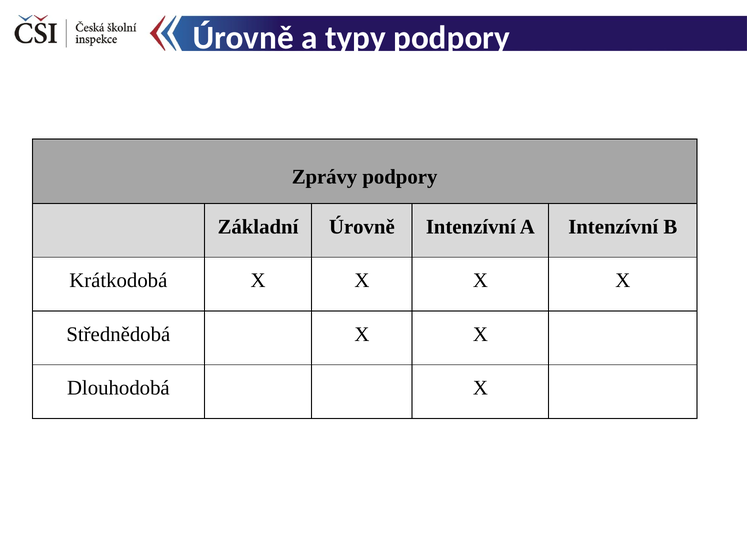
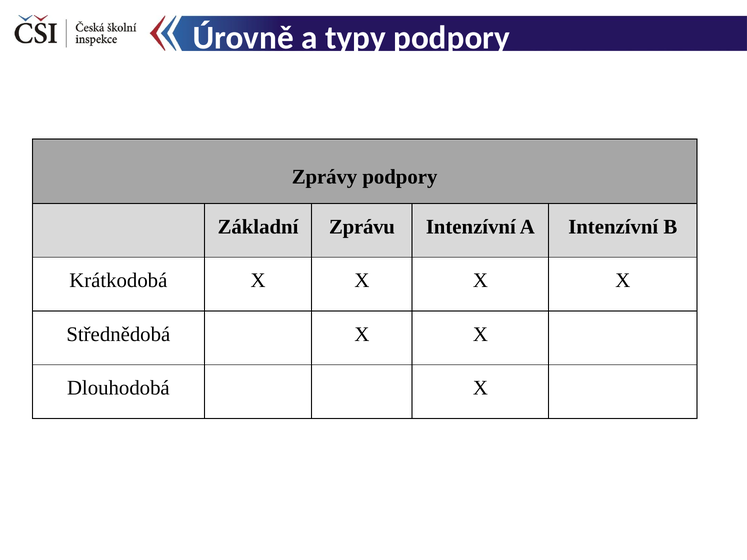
Základní Úrovně: Úrovně -> Zprávu (362, 227)
